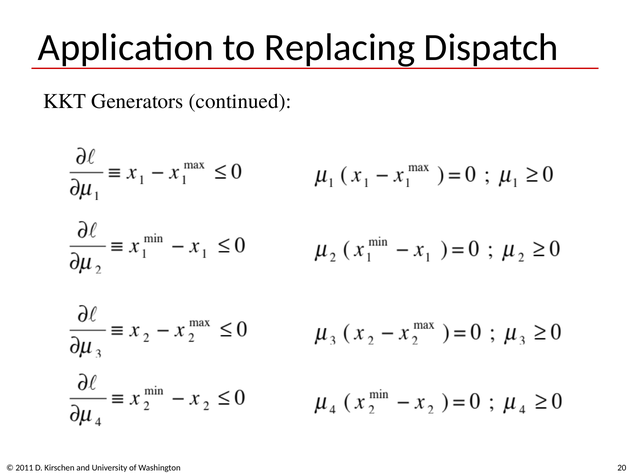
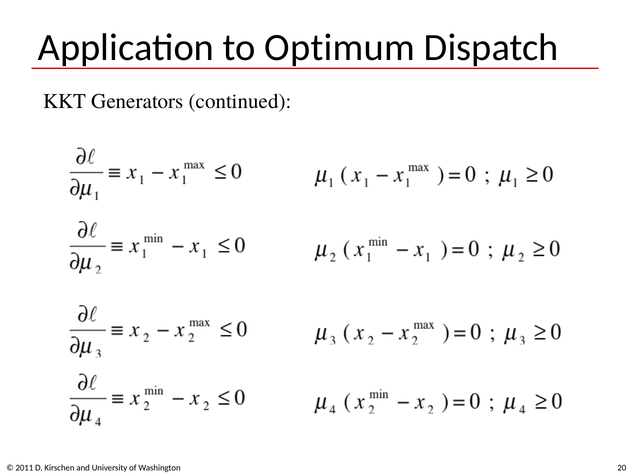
Replacing: Replacing -> Optimum (340, 47)
